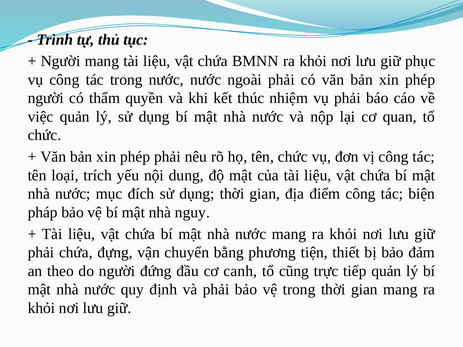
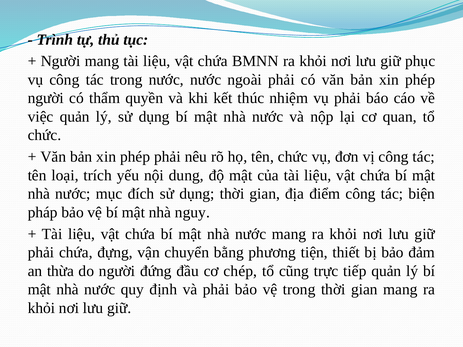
theo: theo -> thừa (61, 271)
canh: canh -> chép (240, 271)
